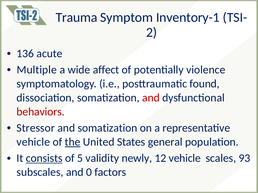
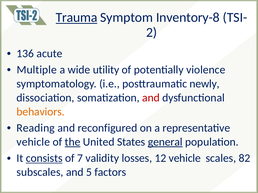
Trauma underline: none -> present (77, 18)
Inventory-1: Inventory-1 -> Inventory-8 (188, 18)
affect: affect -> utility (106, 70)
found: found -> newly (205, 84)
behaviors colour: red -> orange (41, 112)
Stressor: Stressor -> Reading (36, 128)
and somatization: somatization -> reconfigured (107, 128)
general underline: none -> present (165, 142)
5: 5 -> 7 (80, 159)
newly: newly -> losses (137, 159)
93: 93 -> 82 (245, 159)
0: 0 -> 5 (89, 173)
